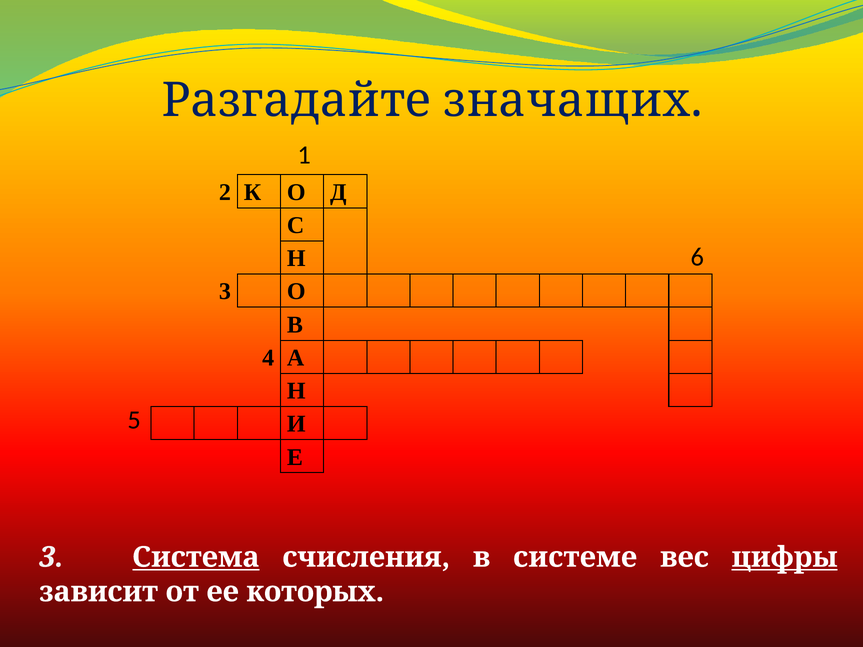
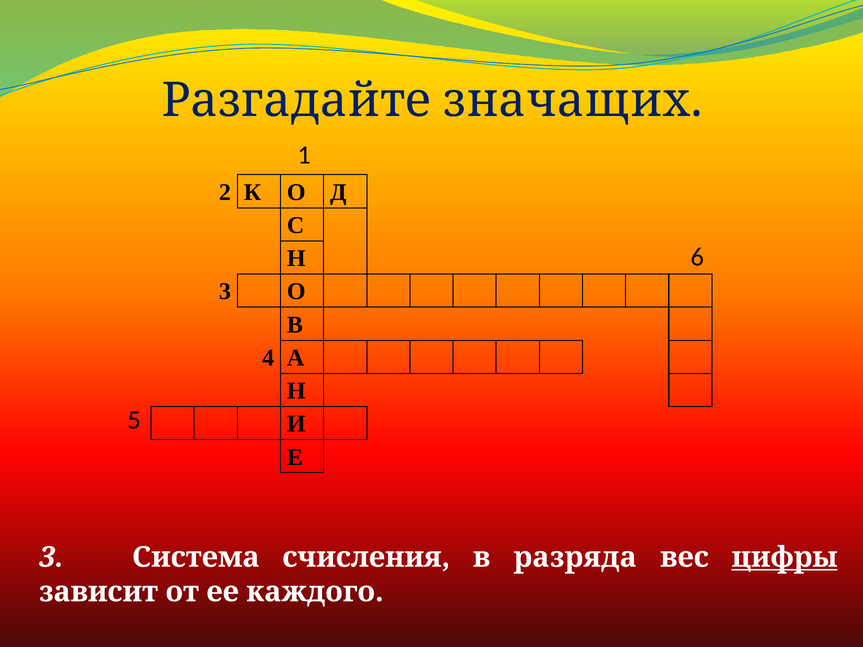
Система underline: present -> none (196, 557)
системе: системе -> разряда (575, 557)
которых: которых -> каждого (315, 592)
